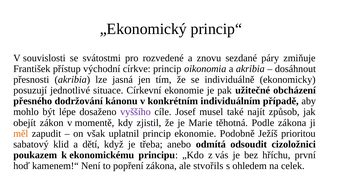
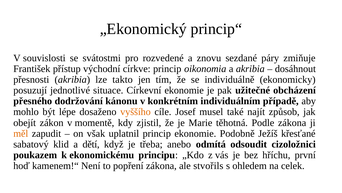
jasná: jasná -> takto (123, 79)
vyššího colour: purple -> orange (136, 112)
prioritou: prioritou -> křesťané (298, 133)
